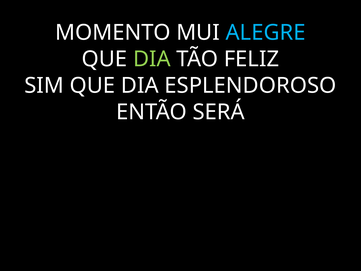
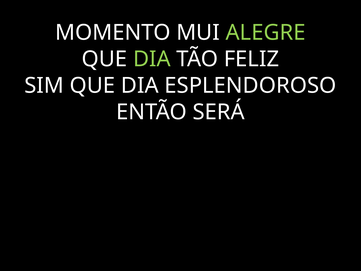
ALEGRE colour: light blue -> light green (266, 33)
